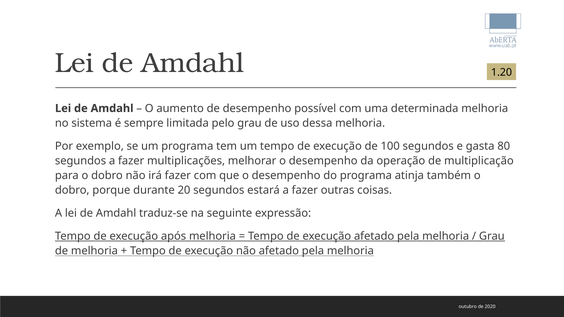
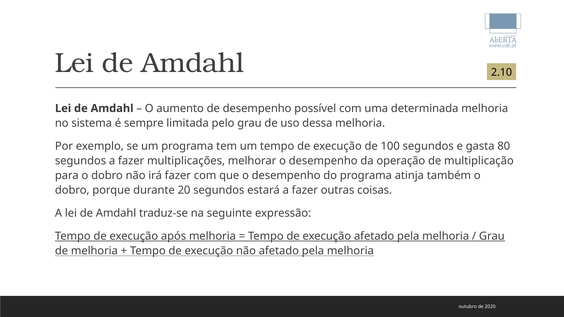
1.20: 1.20 -> 2.10 (502, 72)
